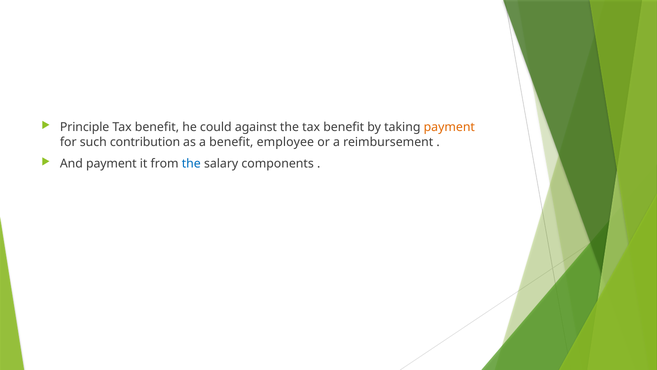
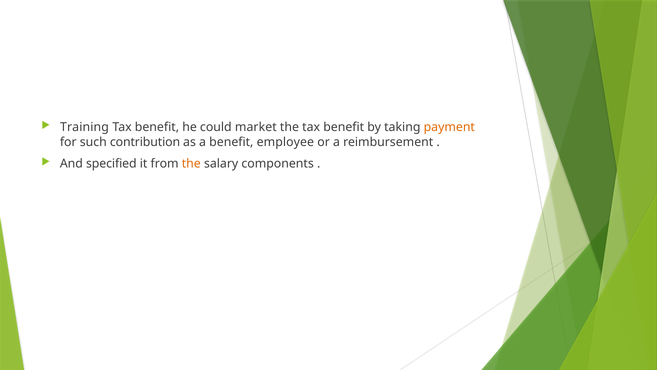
Principle: Principle -> Training (84, 127)
against: against -> market (256, 127)
And payment: payment -> specified (111, 164)
the colour: blue -> orange (191, 164)
